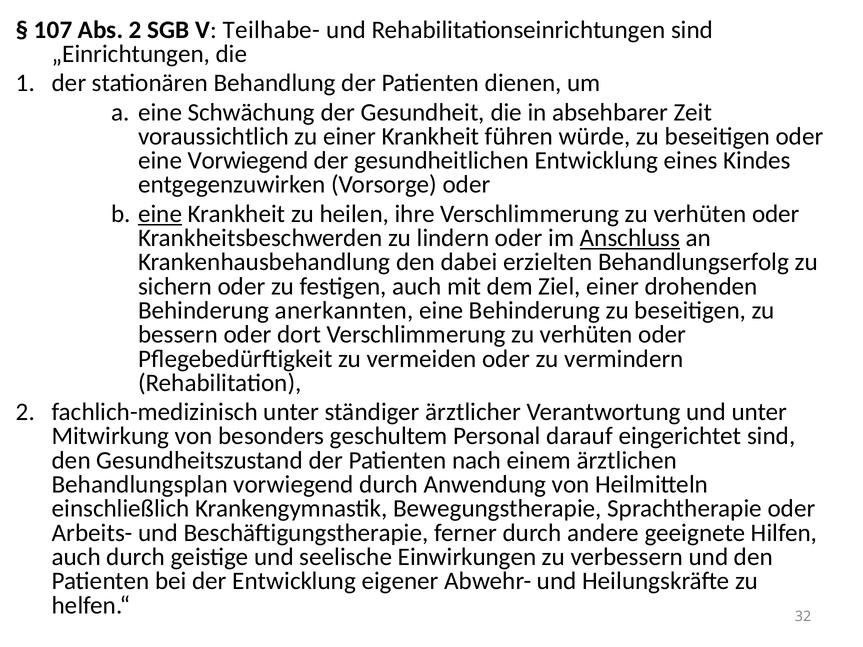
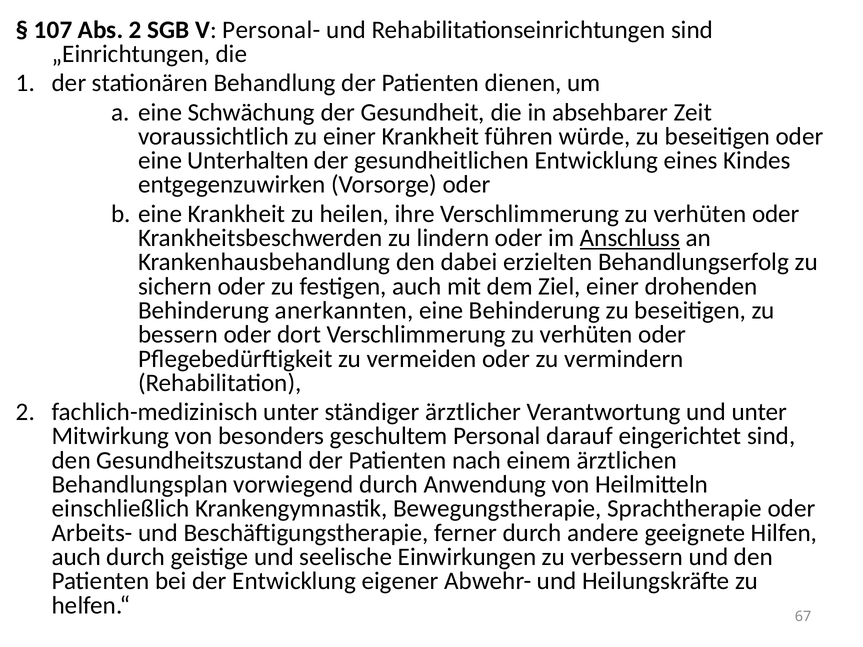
Teilhabe-: Teilhabe- -> Personal- (271, 30)
eine Vorwiegend: Vorwiegend -> Unterhalten (248, 161)
eine underline: present -> none (160, 214)
32: 32 -> 67 (803, 617)
